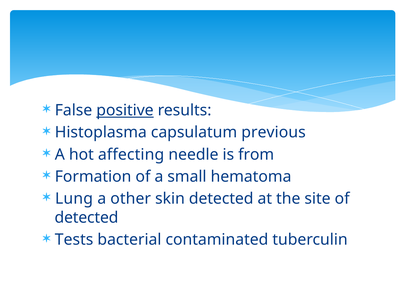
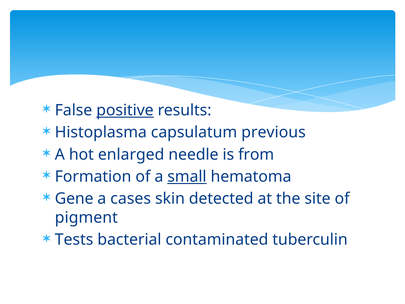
affecting: affecting -> enlarged (131, 154)
small underline: none -> present (187, 176)
Lung: Lung -> Gene (74, 199)
other: other -> cases (131, 199)
detected: detected -> pigment (86, 217)
